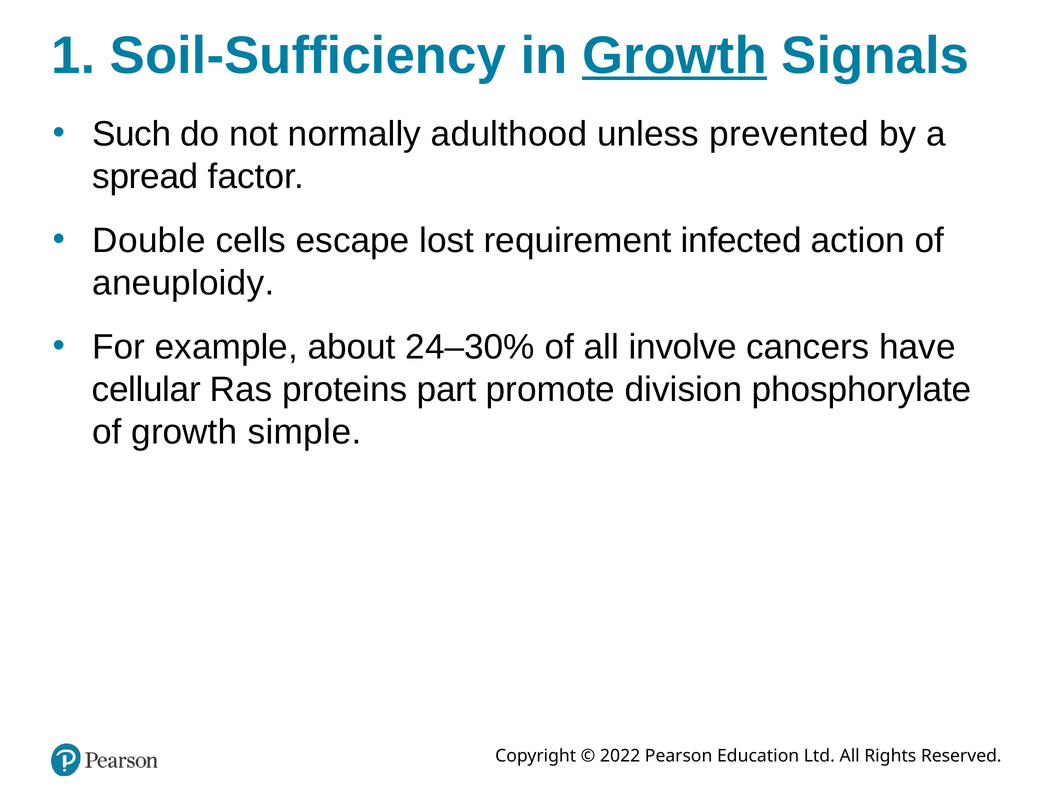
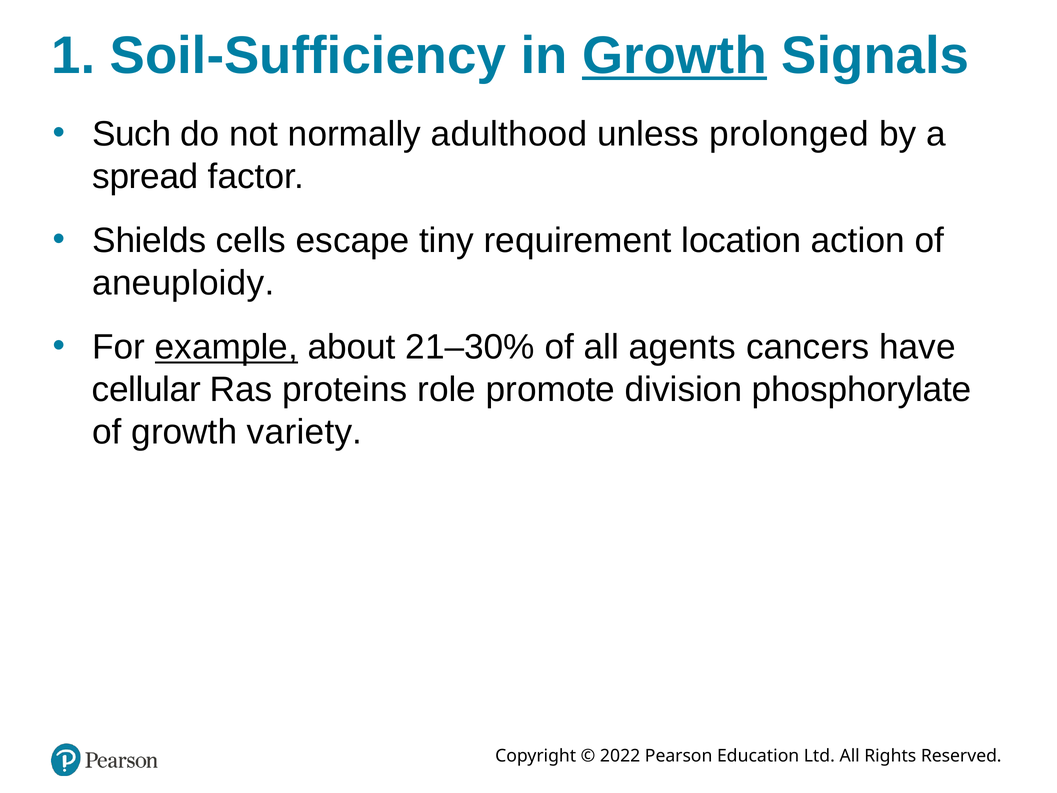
prevented: prevented -> prolonged (789, 134)
Double: Double -> Shields (149, 241)
lost: lost -> tiny (447, 241)
infected: infected -> location (741, 241)
example underline: none -> present (226, 347)
24–30%: 24–30% -> 21–30% (470, 347)
involve: involve -> agents (682, 347)
part: part -> role (447, 389)
simple: simple -> variety (305, 432)
